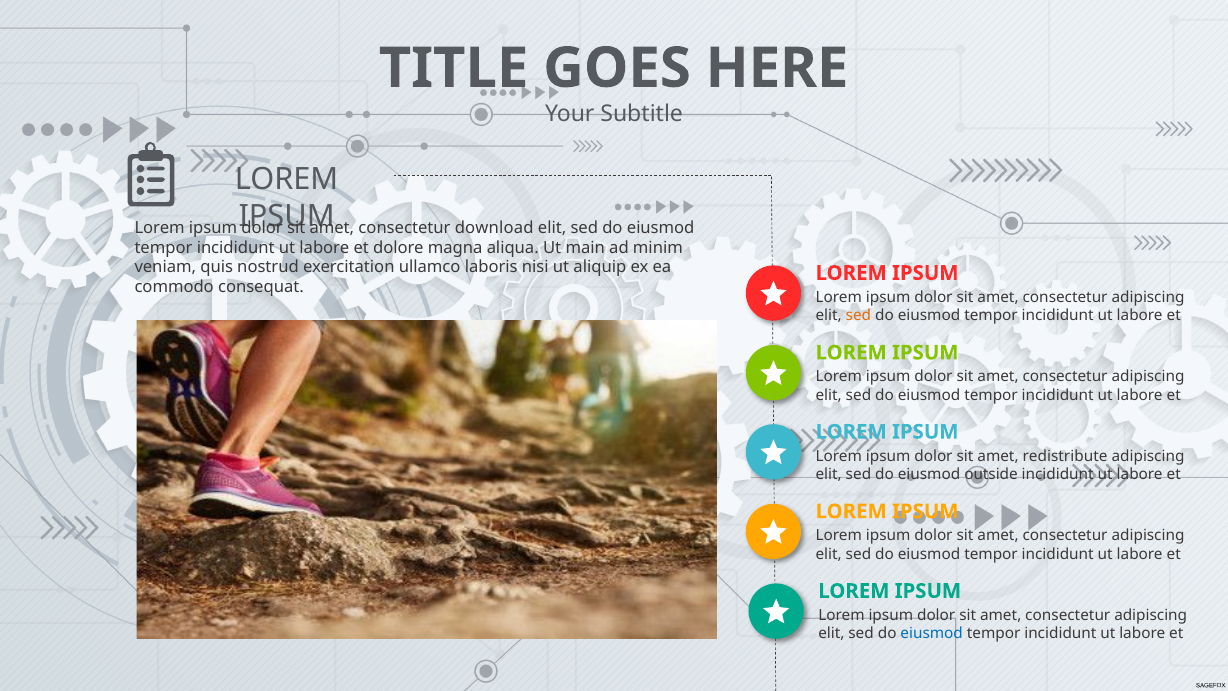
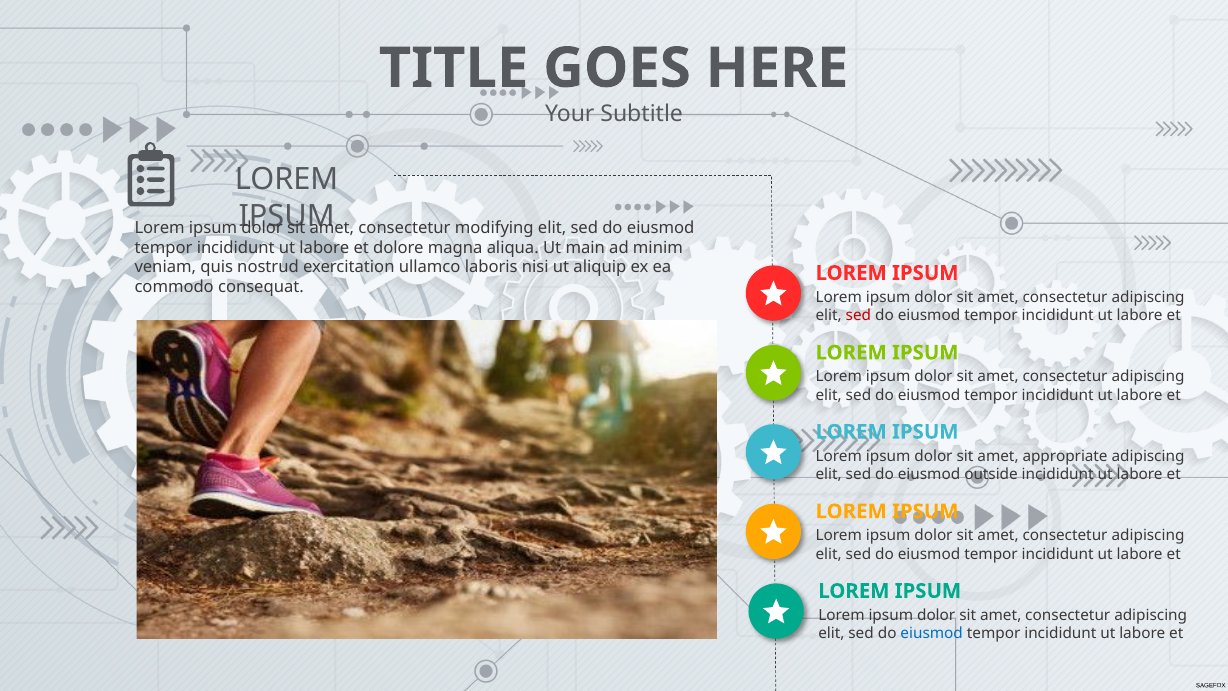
download: download -> modifying (494, 227)
sed colour: orange -> red (858, 316)
redistribute: redistribute -> appropriate (1065, 456)
